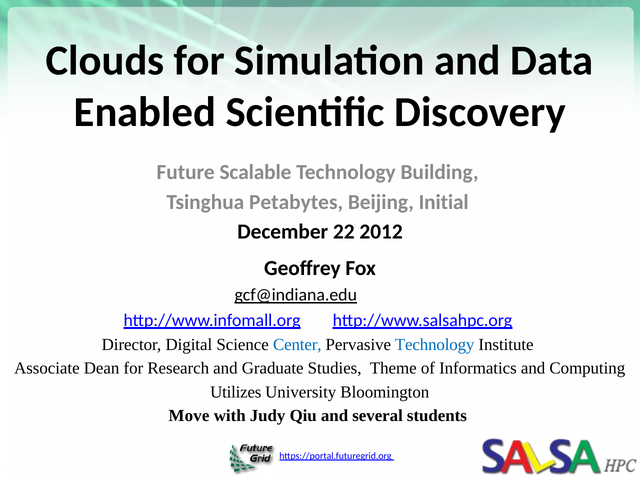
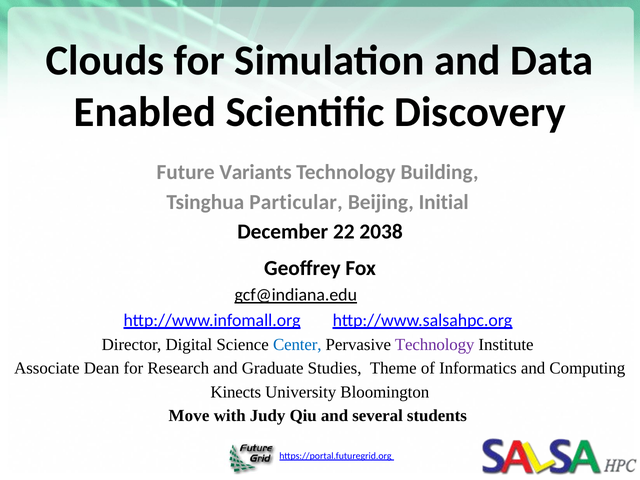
Scalable: Scalable -> Variants (256, 172)
Petabytes: Petabytes -> Particular (296, 202)
2012: 2012 -> 2038 (381, 232)
Technology colour: blue -> purple (435, 345)
Utilizes: Utilizes -> Kinects (236, 392)
